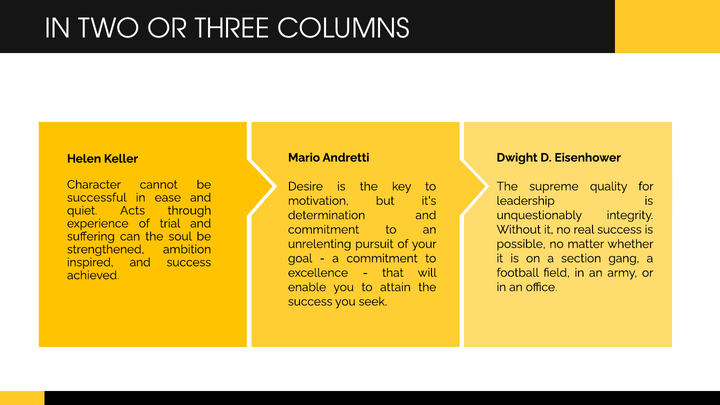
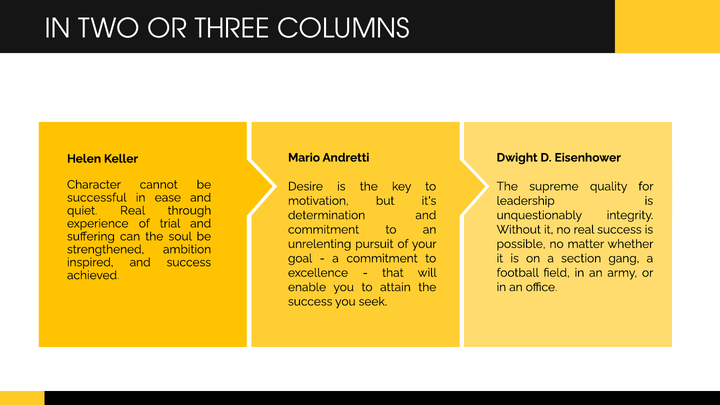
quiet Acts: Acts -> Real (133, 211)
